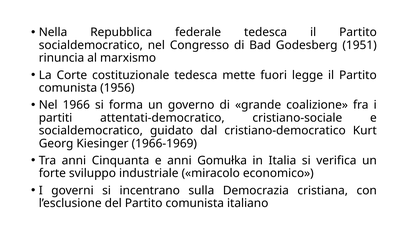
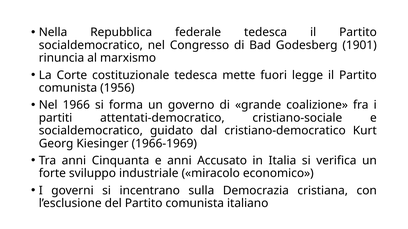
1951: 1951 -> 1901 (360, 45)
Gomułka: Gomułka -> Accusato (222, 161)
